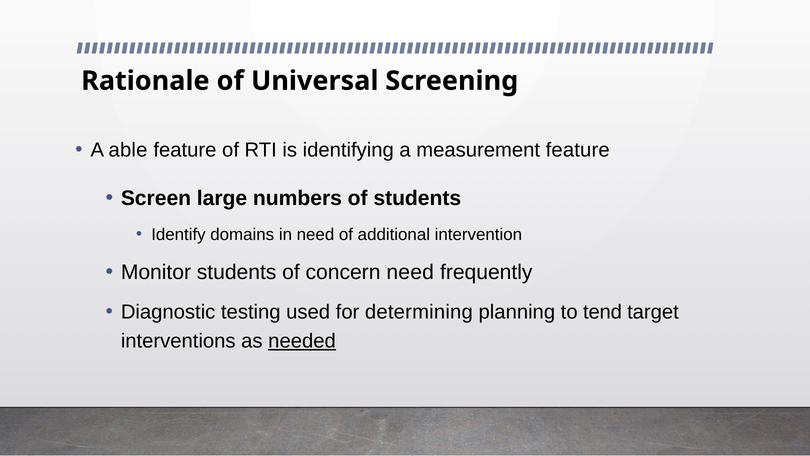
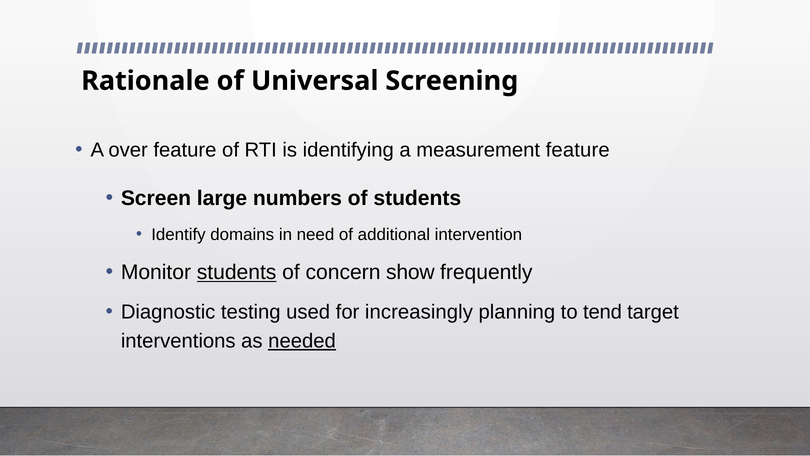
able: able -> over (128, 150)
students underline: none -> present (237, 272)
concern need: need -> show (410, 272)
determining: determining -> increasingly (419, 312)
